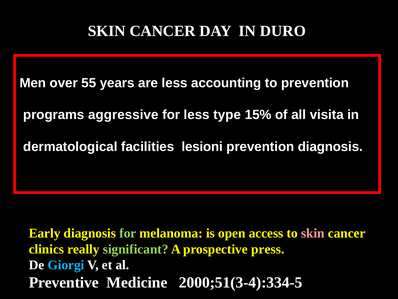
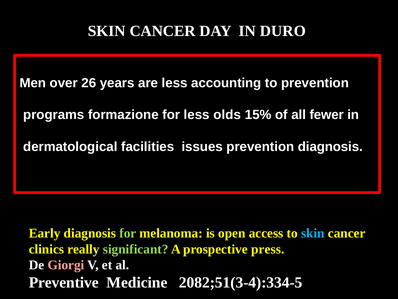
55: 55 -> 26 (89, 83)
aggressive: aggressive -> formazione (123, 115)
type: type -> olds (227, 115)
visita: visita -> fewer (327, 115)
lesioni: lesioni -> issues (202, 146)
skin colour: pink -> light blue (313, 233)
Giorgi colour: light blue -> pink (66, 265)
2000;51(3-4):334-5: 2000;51(3-4):334-5 -> 2082;51(3-4):334-5 (241, 282)
